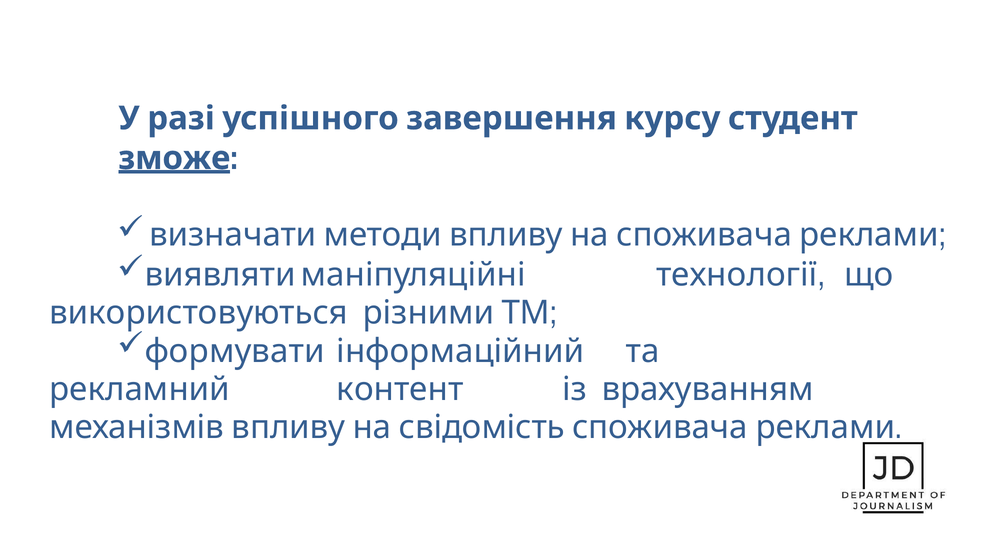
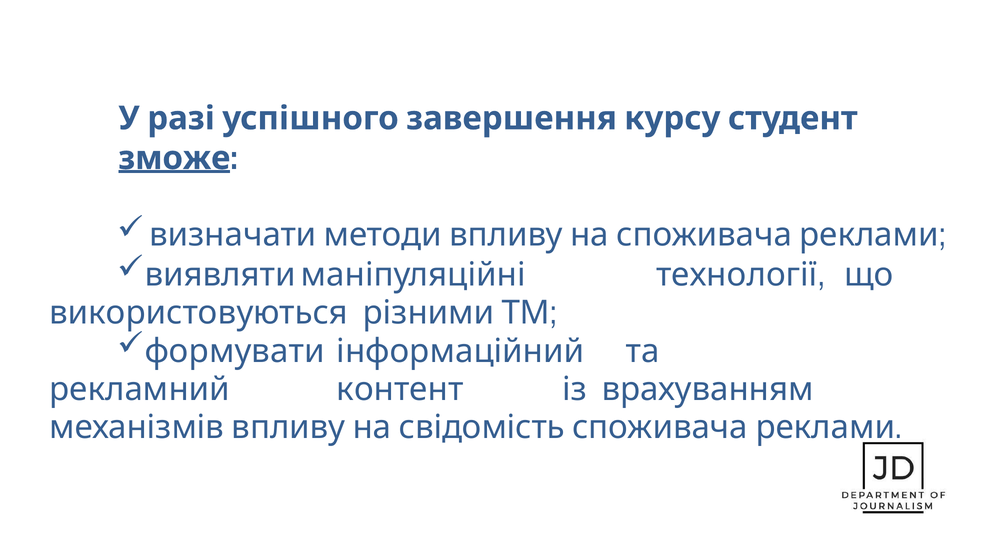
зможе underline: present -> none (174, 158)
